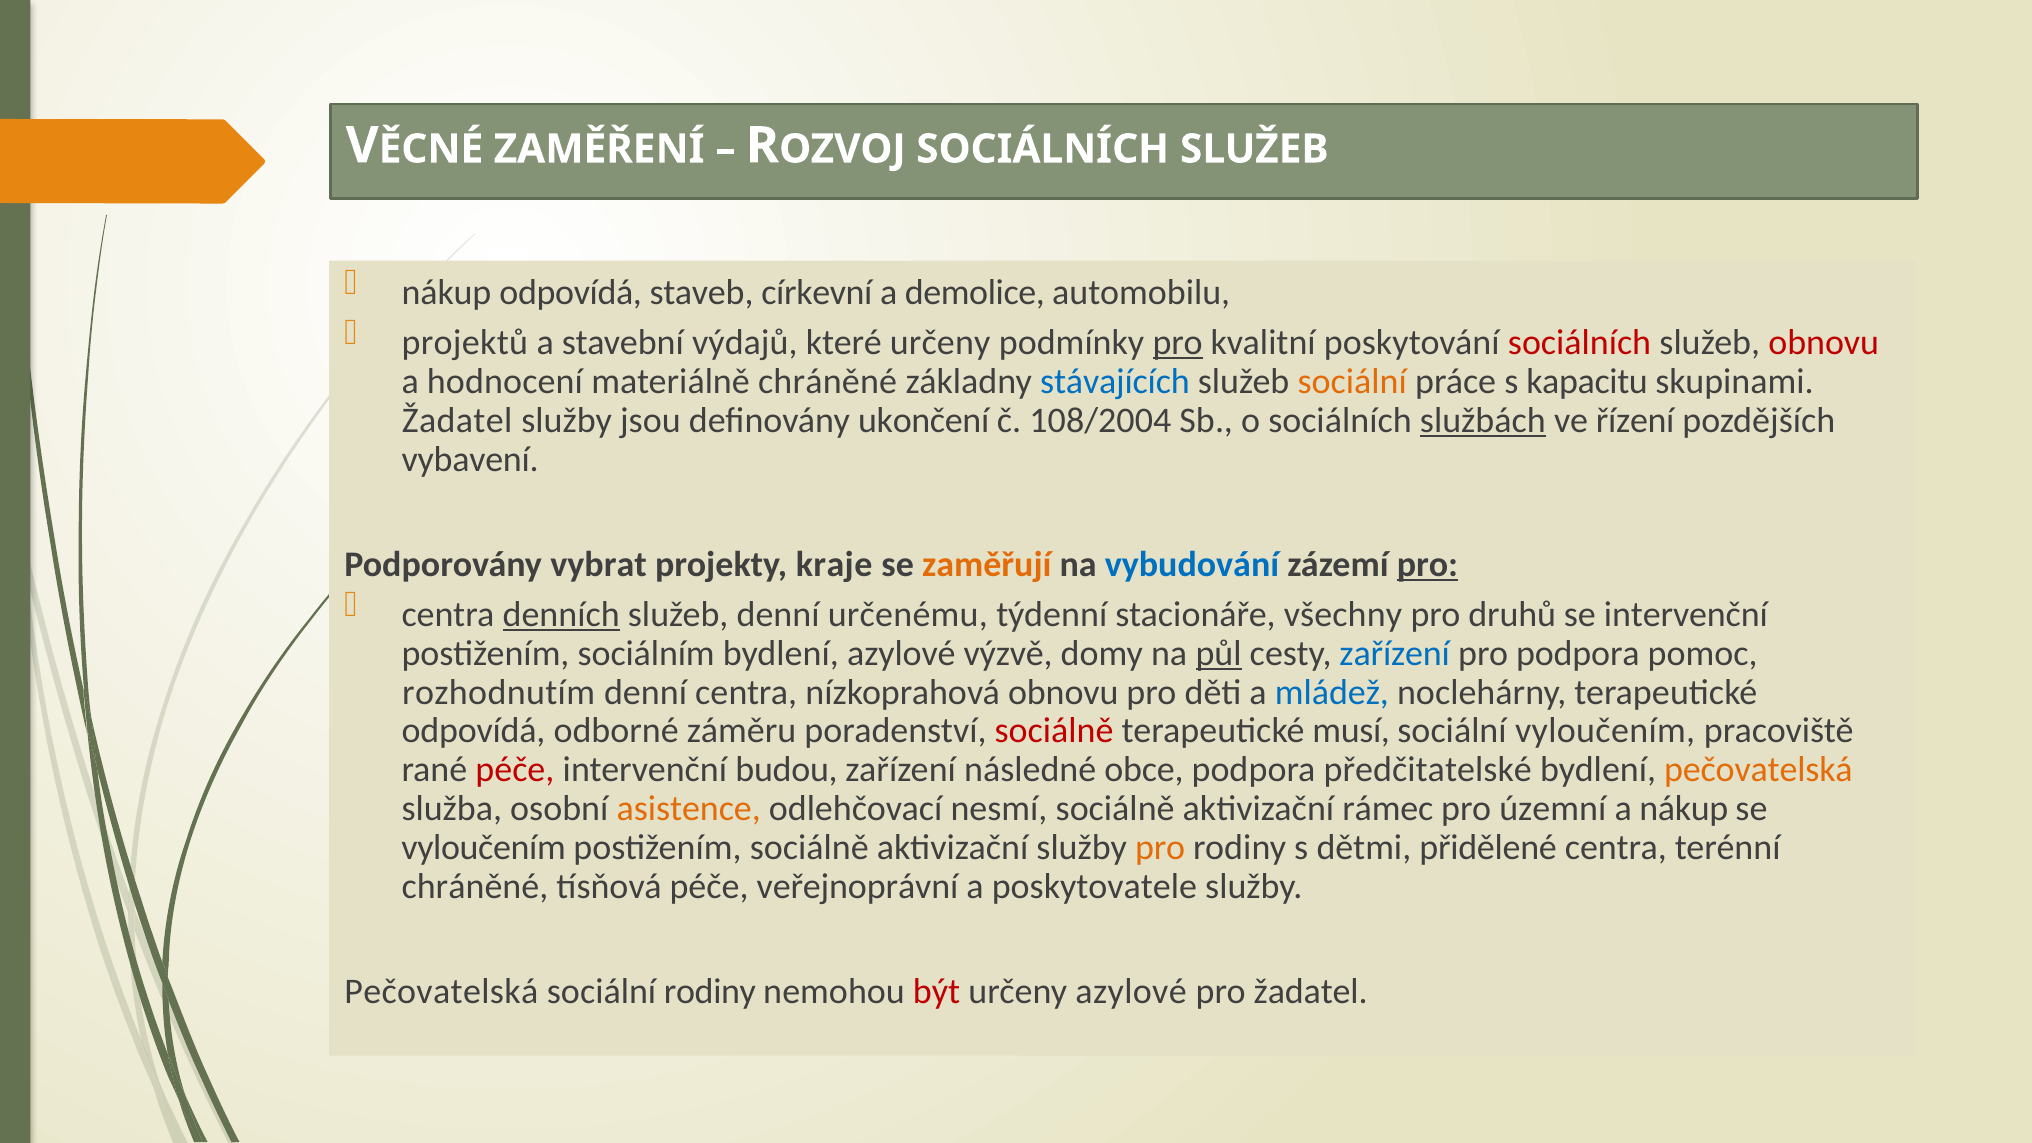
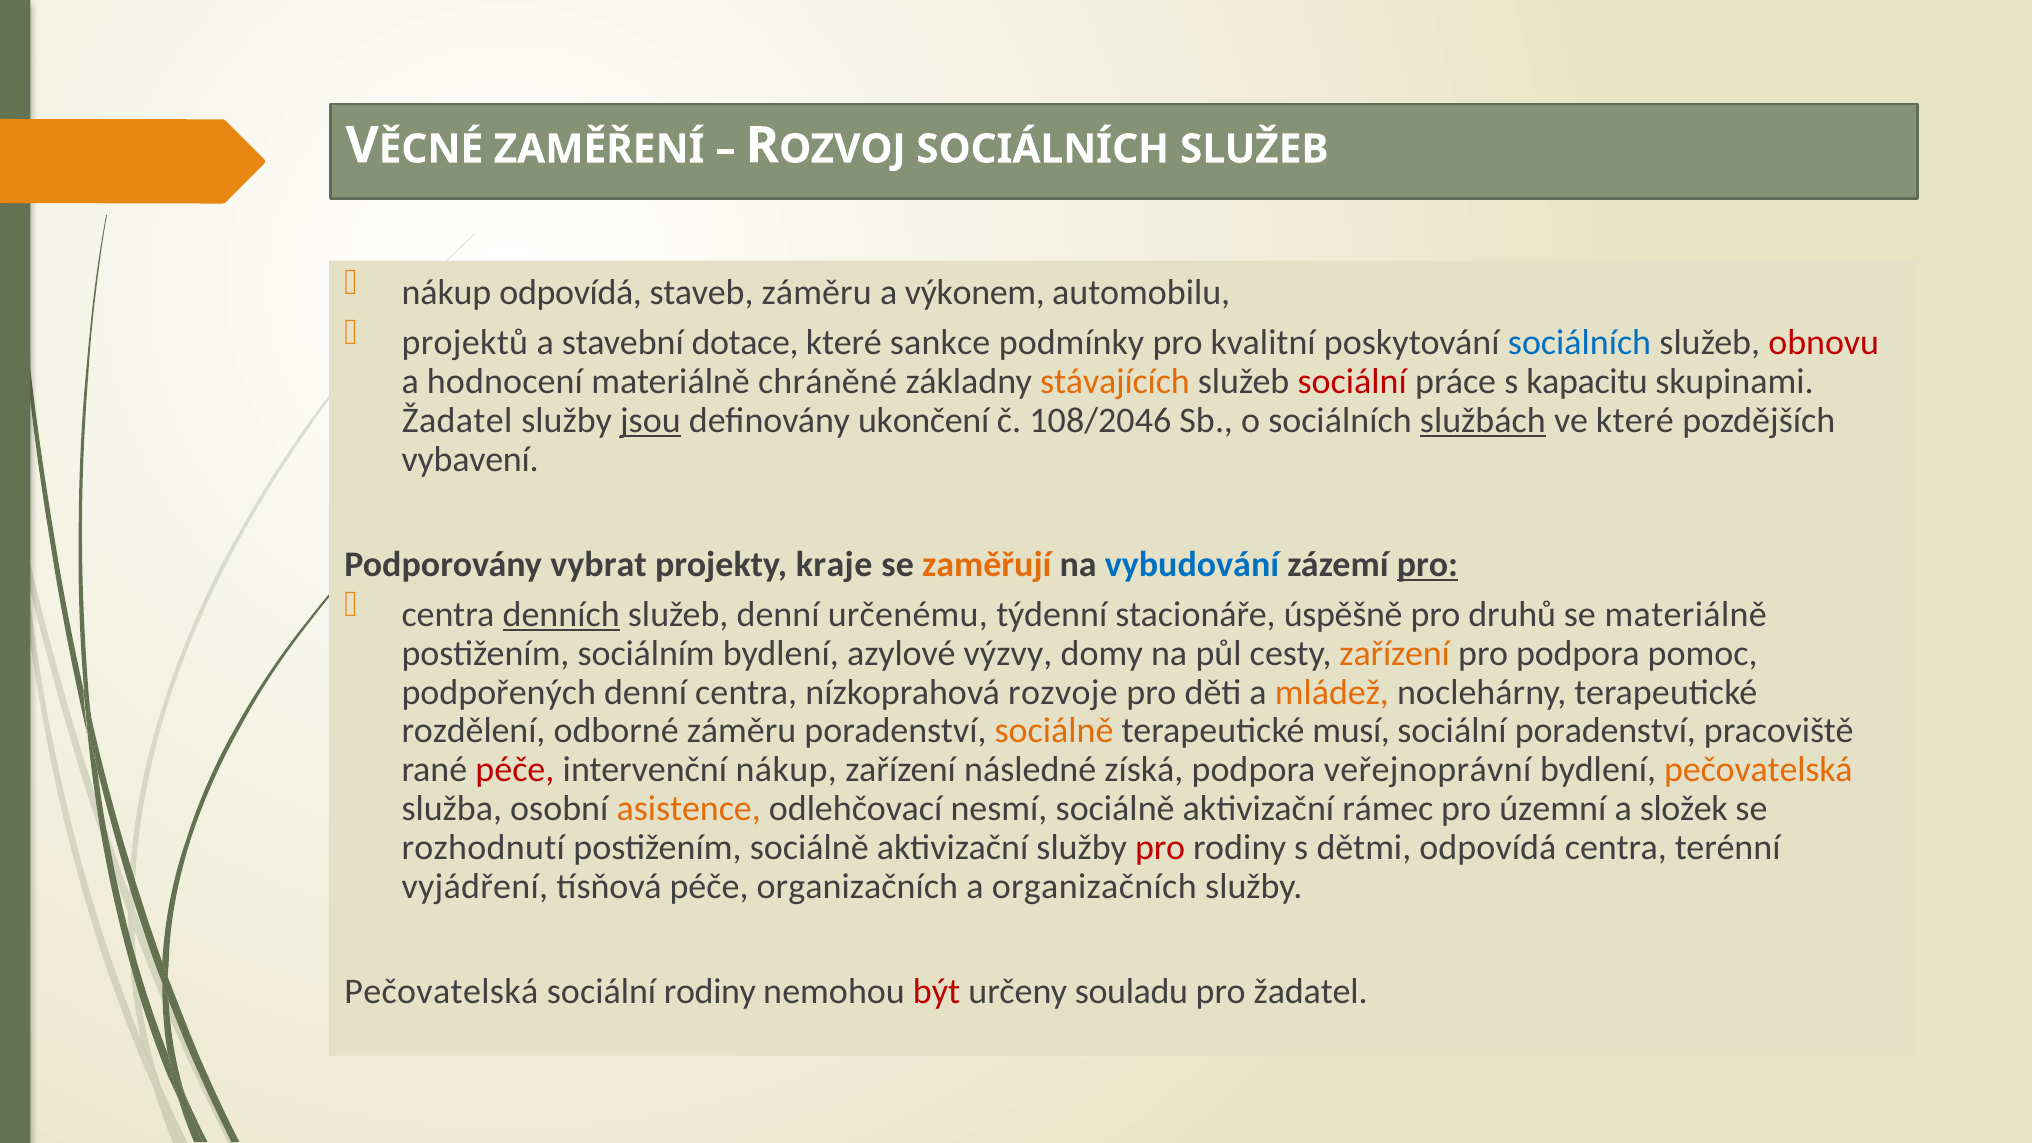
staveb církevní: církevní -> záměru (817, 292)
demolice: demolice -> výkonem (975, 292)
výdajů: výdajů -> dotace (745, 343)
které určeny: určeny -> sankce (940, 343)
pro underline: present -> none (1178, 343)
sociálních colour: red -> blue (1580, 343)
stávajících colour: blue -> orange (1115, 382)
sociální colour: orange -> red (1352, 382)
jsou underline: none -> present (650, 420)
108/2004: 108/2004 -> 108/2046 (1100, 420)
ve řízení: řízení -> které (1635, 420)
všechny: všechny -> úspěšně (1343, 614)
se intervenční: intervenční -> materiálně (1686, 614)
výzvě: výzvě -> výzvy (1008, 653)
půl underline: present -> none (1219, 653)
zařízení colour: blue -> orange (1395, 653)
rozhodnutím: rozhodnutím -> podpořených (499, 692)
nízkoprahová obnovu: obnovu -> rozvoje (1063, 692)
mládež colour: blue -> orange (1332, 692)
odpovídá: odpovídá -> rozdělení (473, 731)
sociálně colour: red -> orange (1054, 731)
sociální vyloučením: vyloučením -> poradenství (1605, 731)
intervenční budou: budou -> nákup (786, 770)
obce: obce -> získá (1144, 770)
předčitatelské: předčitatelské -> veřejnoprávní (1428, 770)
a nákup: nákup -> složek (1684, 809)
vyloučením: vyloučením -> rozhodnutí (483, 848)
pro colour: orange -> red (1160, 848)
dětmi přidělené: přidělené -> odpovídá (1488, 848)
chráněné: chráněné -> vyjádření (475, 887)
péče veřejnoprávní: veřejnoprávní -> organizačních (857, 887)
a poskytovatele: poskytovatele -> organizačních (1094, 887)
určeny azylové: azylové -> souladu (1131, 991)
